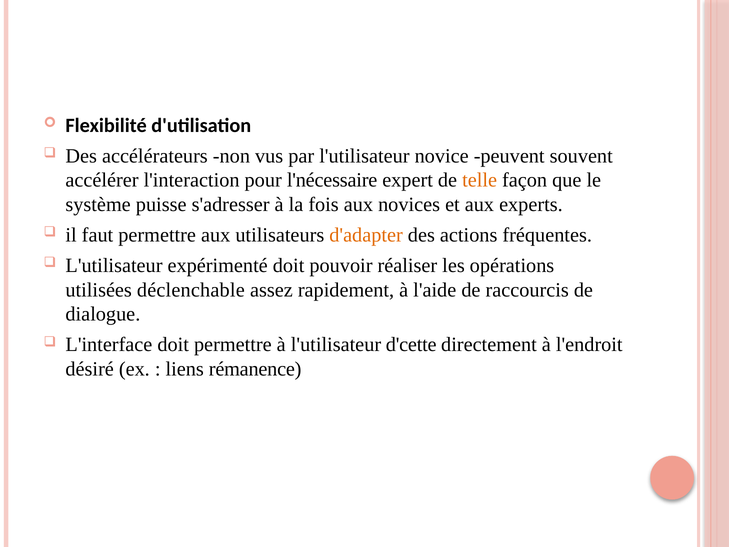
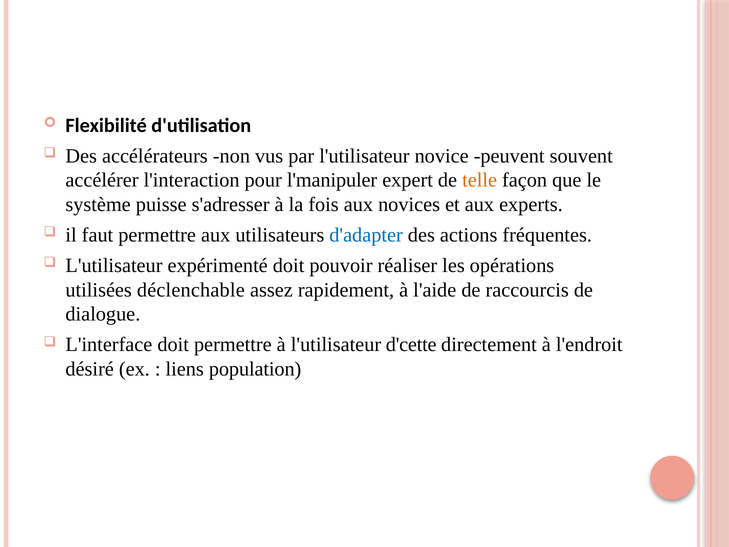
l'nécessaire: l'nécessaire -> l'manipuler (332, 180)
d'adapter colour: orange -> blue (366, 235)
rémanence: rémanence -> population (255, 369)
